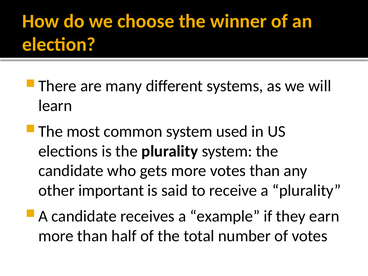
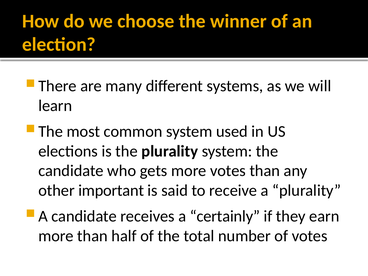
example: example -> certainly (225, 216)
